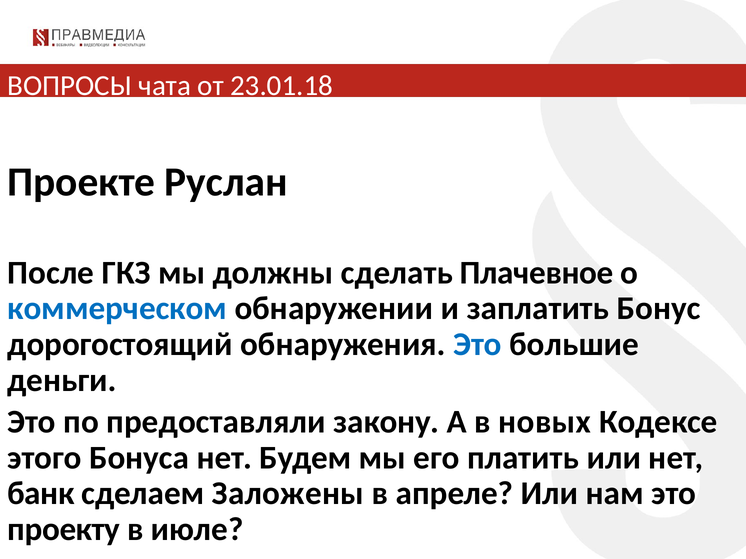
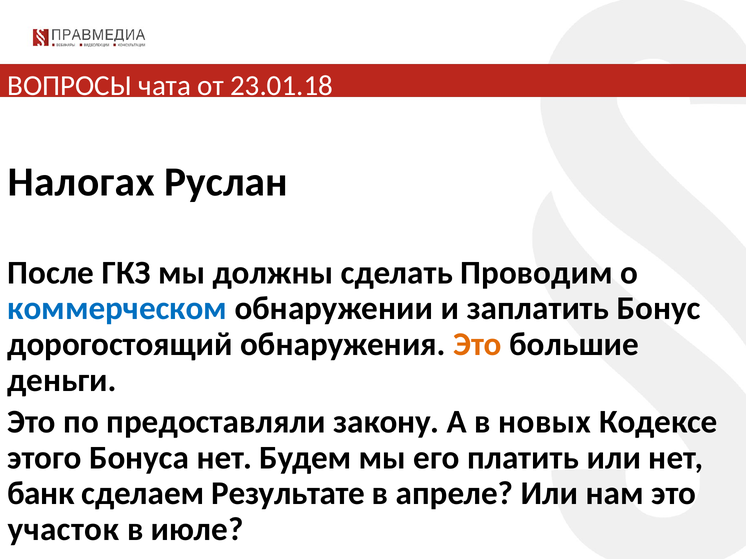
Проекте: Проекте -> Налогах (81, 182)
Плачевное: Плачевное -> Проводим (537, 273)
Это colour: blue -> orange (477, 345)
Заложены: Заложены -> Результате (288, 494)
проекту: проекту -> участок (63, 530)
